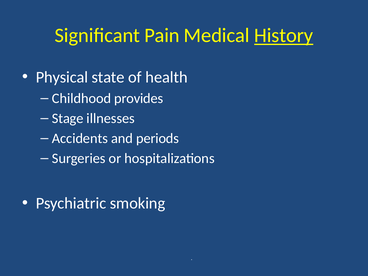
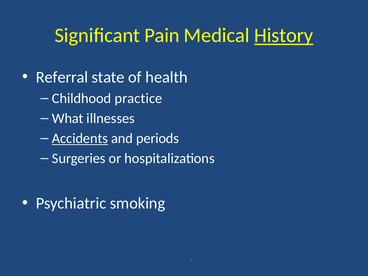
Physical: Physical -> Referral (62, 77)
provides: provides -> practice (139, 98)
Stage: Stage -> What (68, 118)
Accidents underline: none -> present (80, 138)
